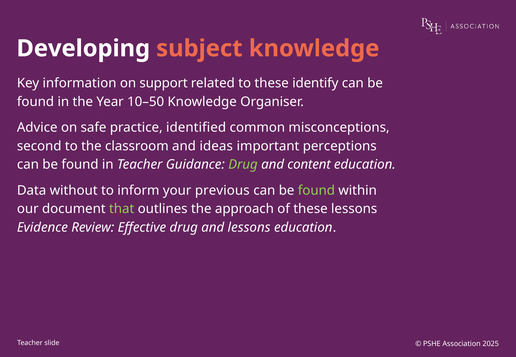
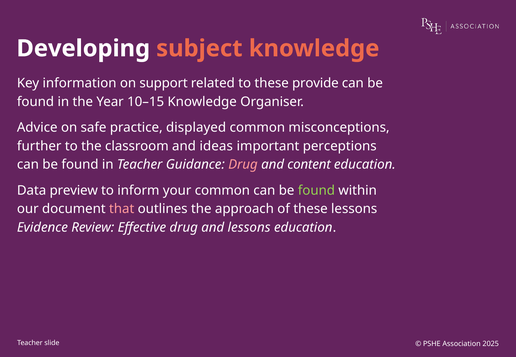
identify: identify -> provide (315, 83)
10–50: 10–50 -> 10–15 (146, 102)
identified: identified -> displayed (196, 128)
second: second -> further (39, 146)
Drug colour: light green -> pink (243, 165)
without: without -> preview (74, 191)
your previous: previous -> common (222, 191)
that colour: light green -> pink (122, 209)
